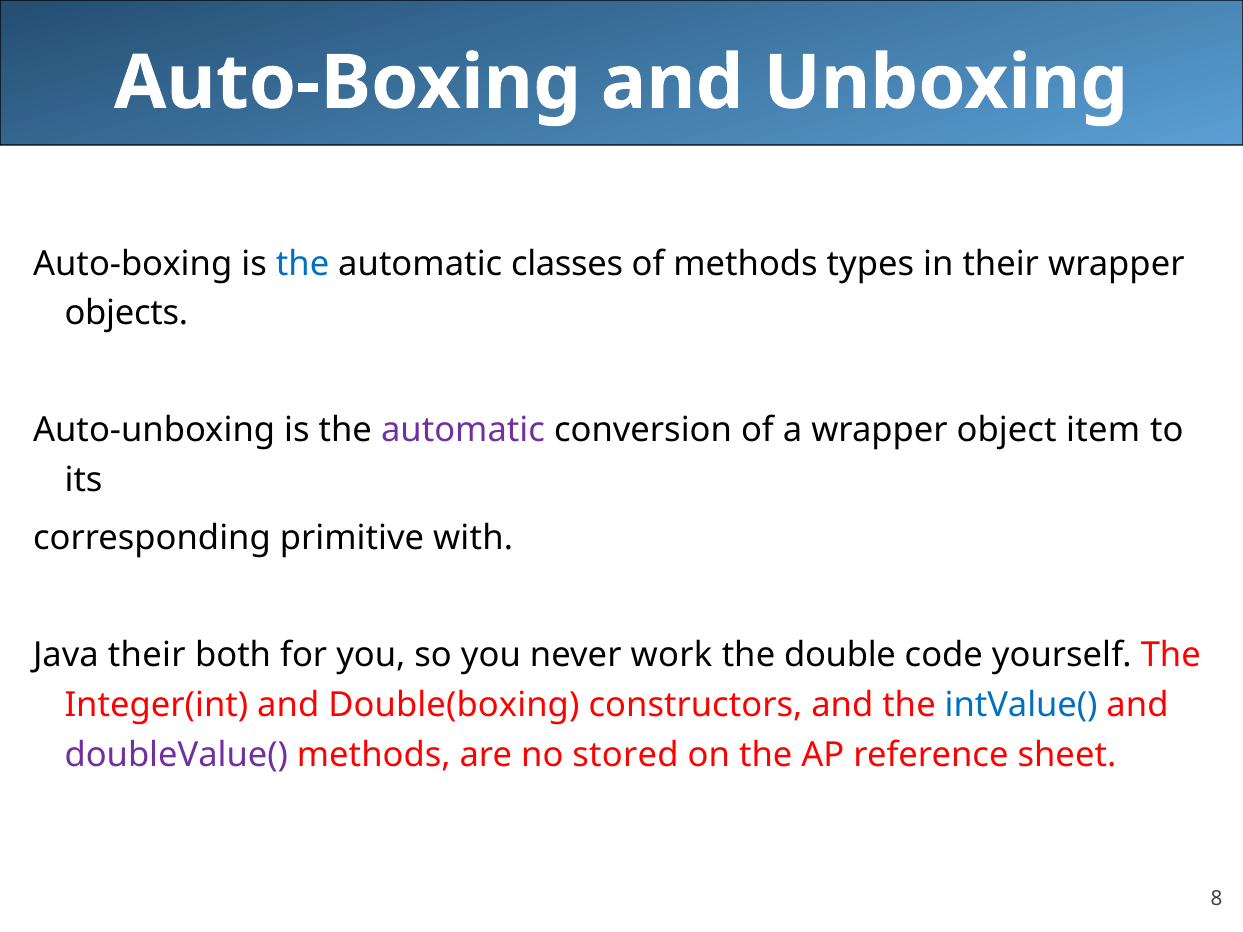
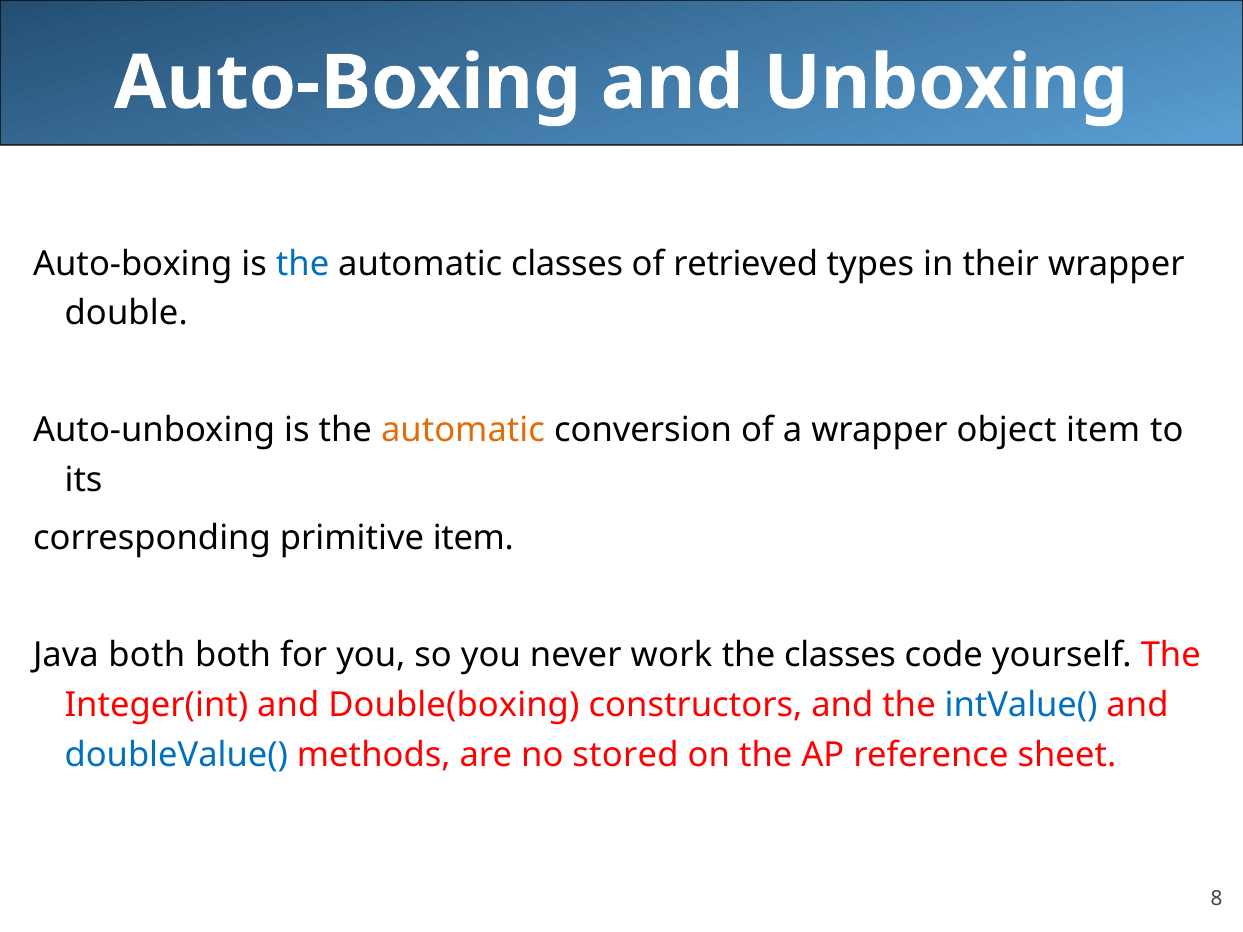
of methods: methods -> retrieved (746, 264)
objects: objects -> double (126, 314)
automatic colour: purple -> orange (463, 430)
primitive with: with -> item (473, 539)
Java their: their -> both (147, 655)
the double: double -> classes (840, 655)
doubleValue( colour: purple -> blue (176, 755)
